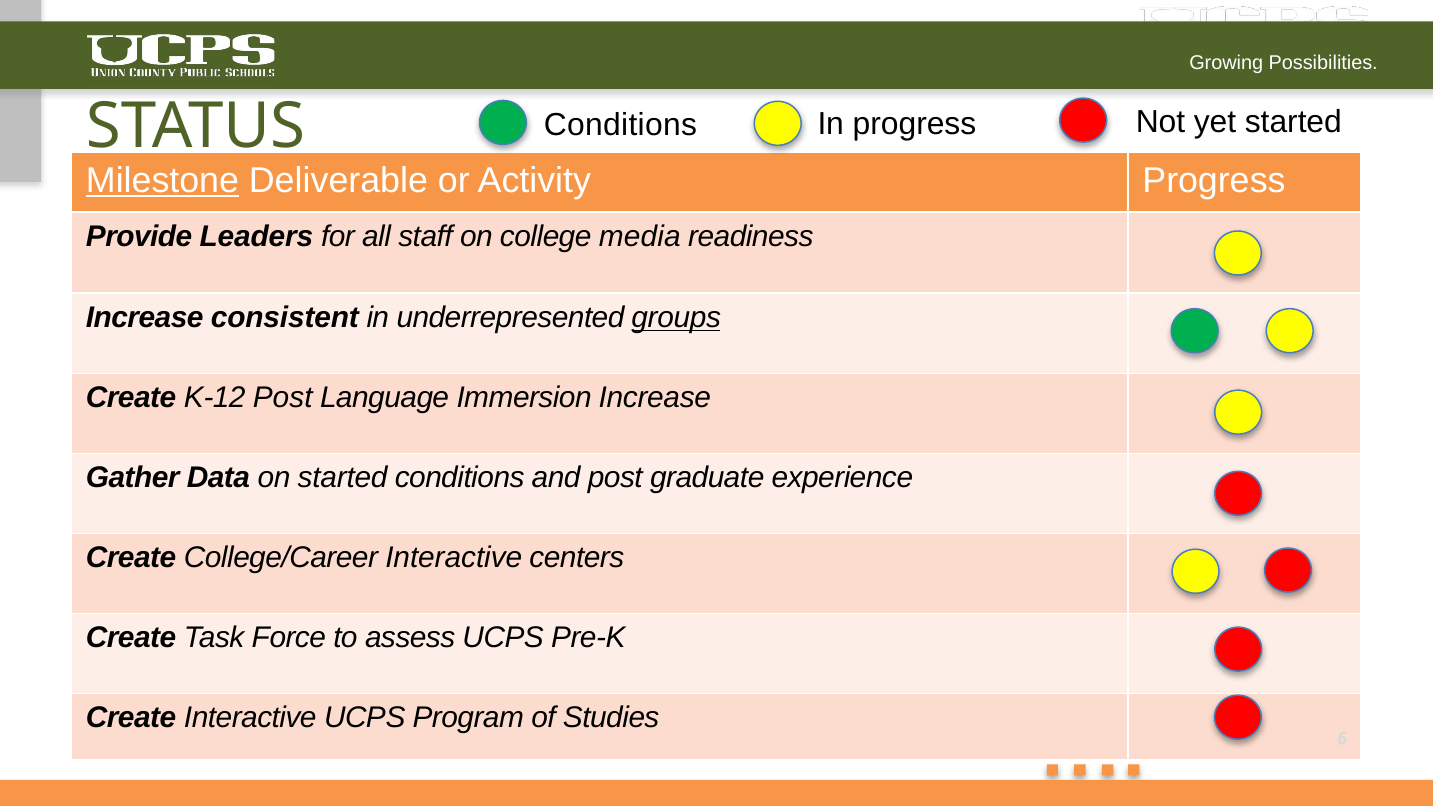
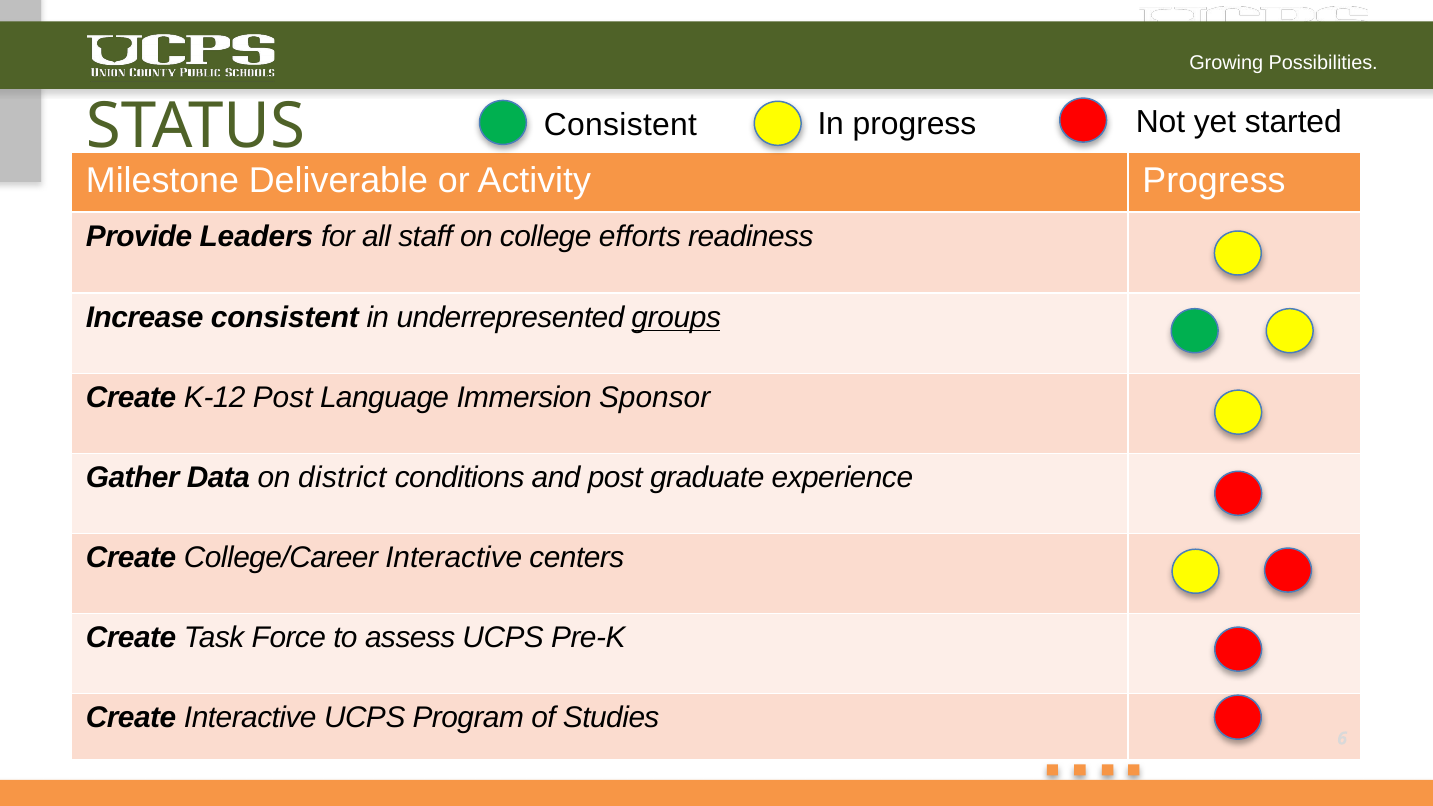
Conditions: Conditions -> Consistent (620, 125)
Milestone underline: present -> none (163, 181)
media: media -> efforts (640, 236)
Immersion Increase: Increase -> Sponsor (655, 398)
on started: started -> district (342, 478)
